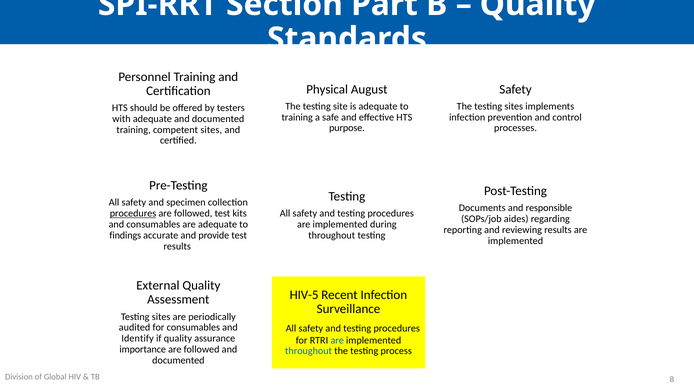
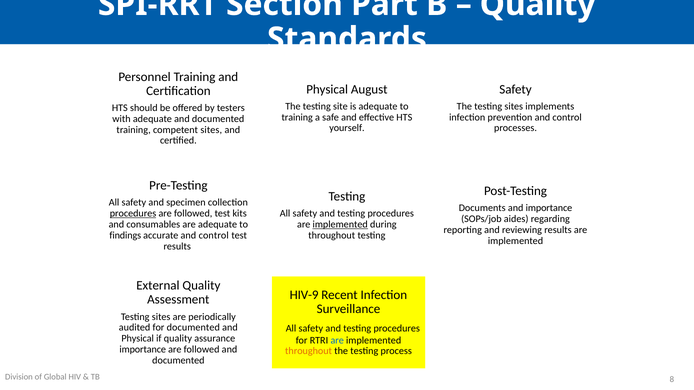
purpose: purpose -> yourself (347, 128)
and responsible: responsible -> importance (549, 208)
implemented underline: none -> present (340, 225)
accurate and provide: provide -> control (214, 236)
HIV-5: HIV-5 -> HIV-9 (304, 295)
for consumables: consumables -> documented (193, 328)
Identify: Identify -> Physical (138, 339)
throughout colour: blue -> orange (309, 351)
